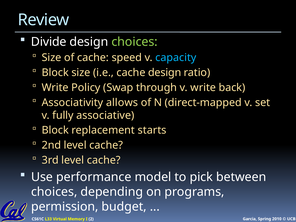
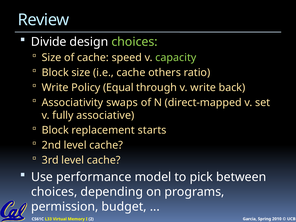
capacity colour: light blue -> light green (176, 58)
cache design: design -> others (165, 73)
Swap: Swap -> Equal (118, 88)
allows: allows -> swaps (122, 102)
